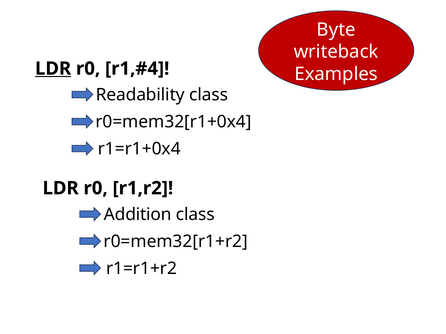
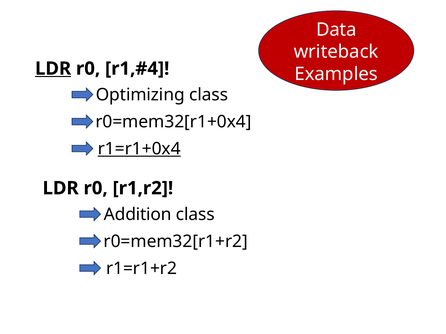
Byte: Byte -> Data (336, 30)
Readability: Readability -> Optimizing (140, 95)
r1=r1+0x4 underline: none -> present (139, 149)
